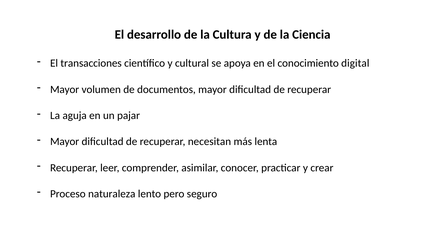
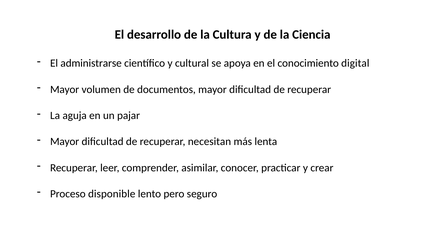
transacciones: transacciones -> administrarse (91, 64)
naturaleza: naturaleza -> disponible (112, 194)
